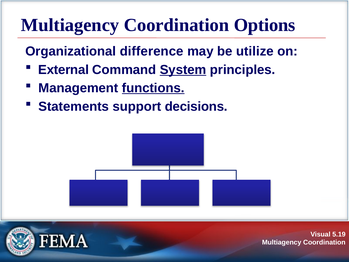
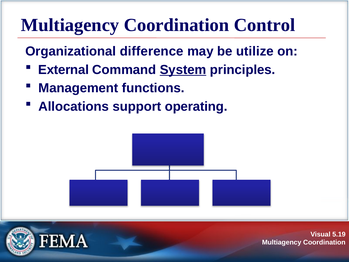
Options: Options -> Control (265, 25)
functions underline: present -> none (153, 88)
Statements: Statements -> Allocations (74, 106)
decisions: decisions -> operating (196, 106)
